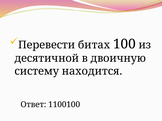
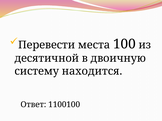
битах: битах -> места (94, 45)
